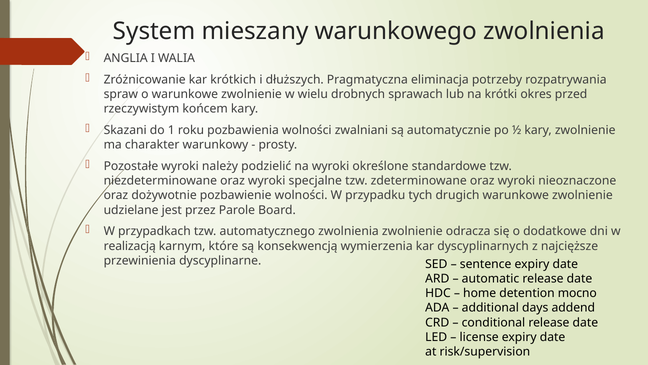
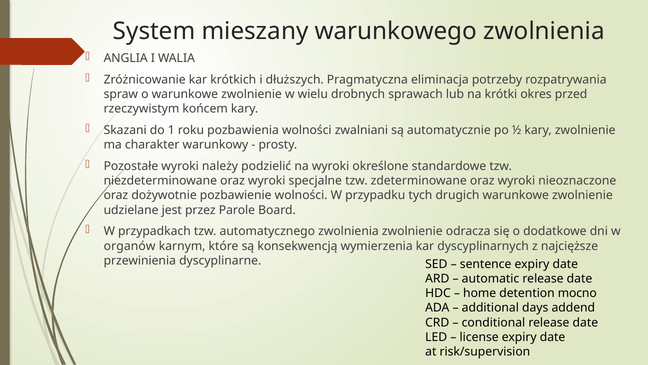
realizacją: realizacją -> organów (130, 246)
